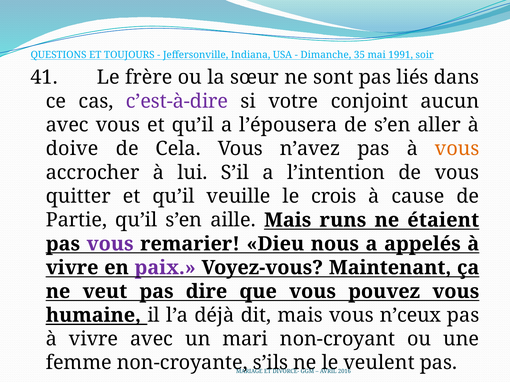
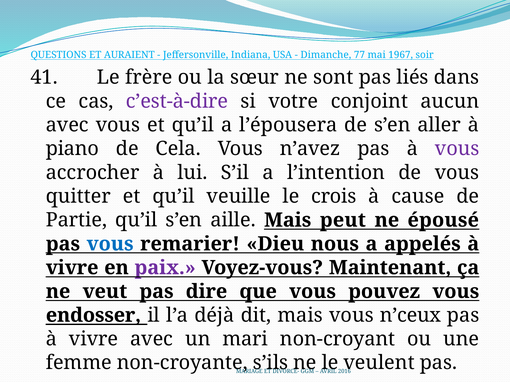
TOUJOURS: TOUJOURS -> AURAIENT (129, 55)
35: 35 -> 77 (359, 55)
1991: 1991 -> 1967 (401, 55)
doive: doive -> piano (72, 149)
vous colour: orange -> purple (457, 149)
runs: runs -> peut (343, 220)
étaient: étaient -> épousé (443, 220)
vous colour: purple -> blue (110, 244)
humaine: humaine -> endosser (93, 316)
